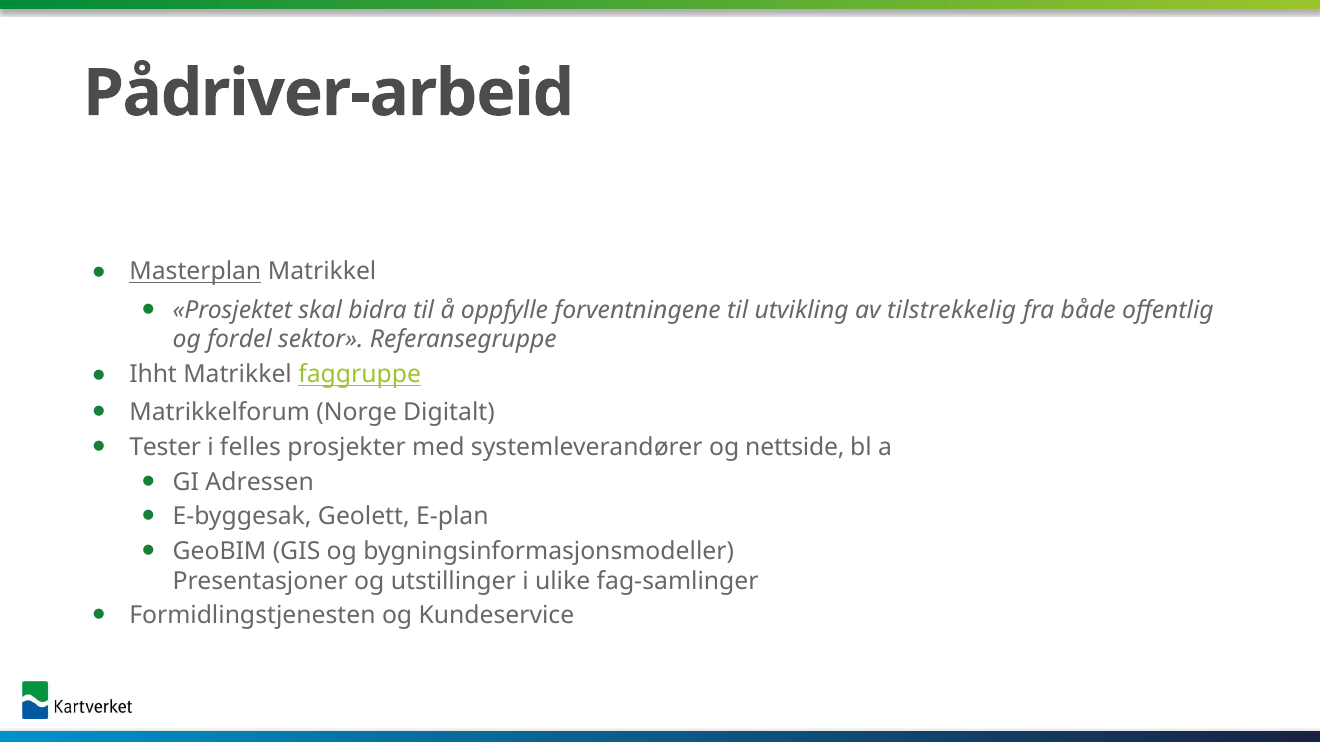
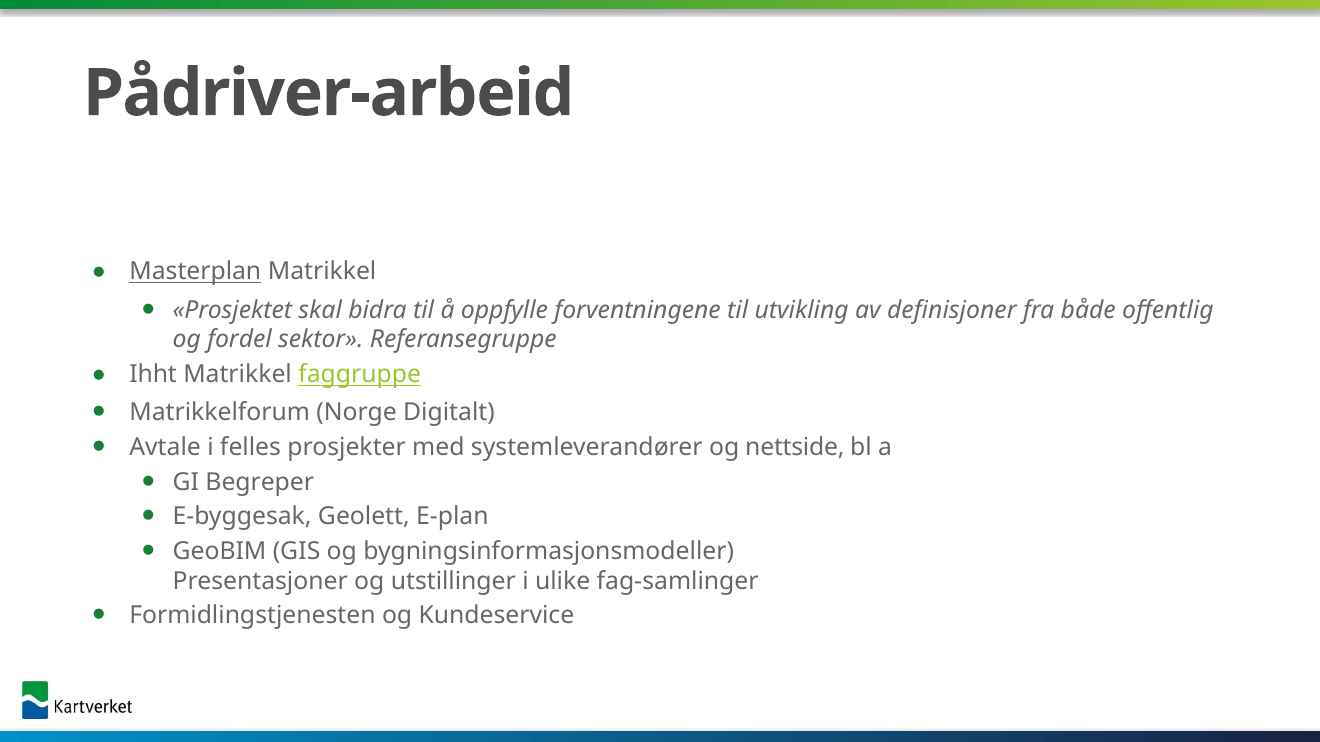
tilstrekkelig: tilstrekkelig -> definisjoner (952, 310)
Tester: Tester -> Avtale (165, 448)
Adressen: Adressen -> Begreper (260, 482)
